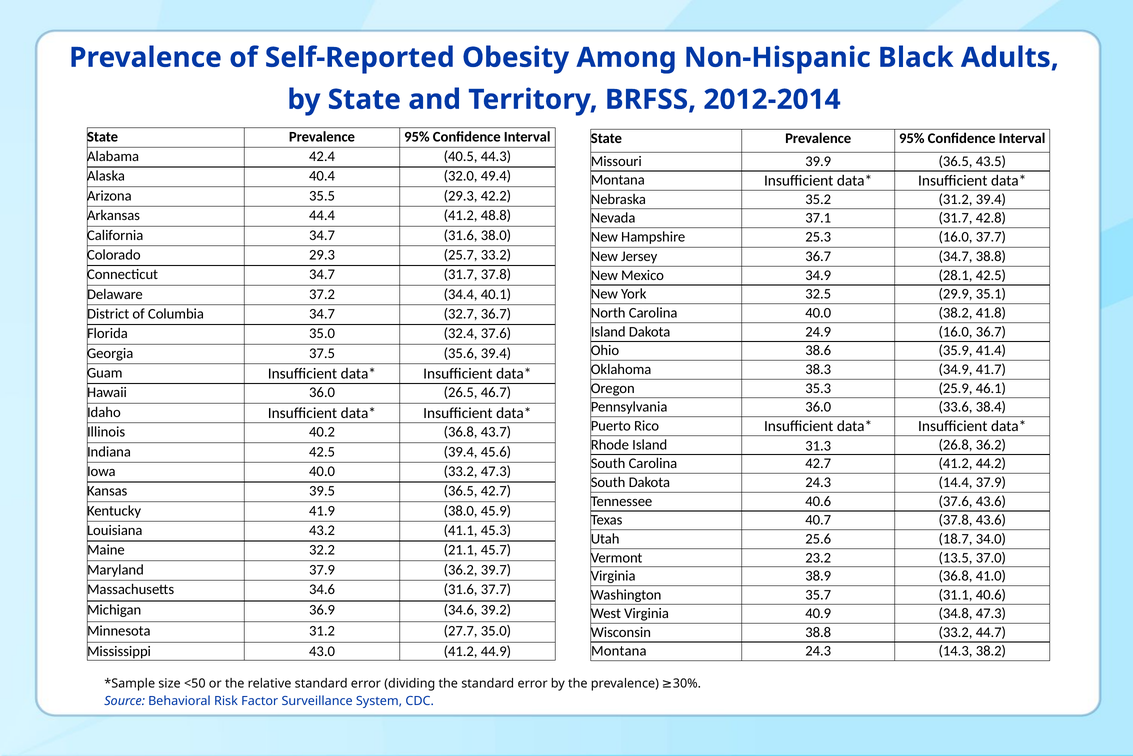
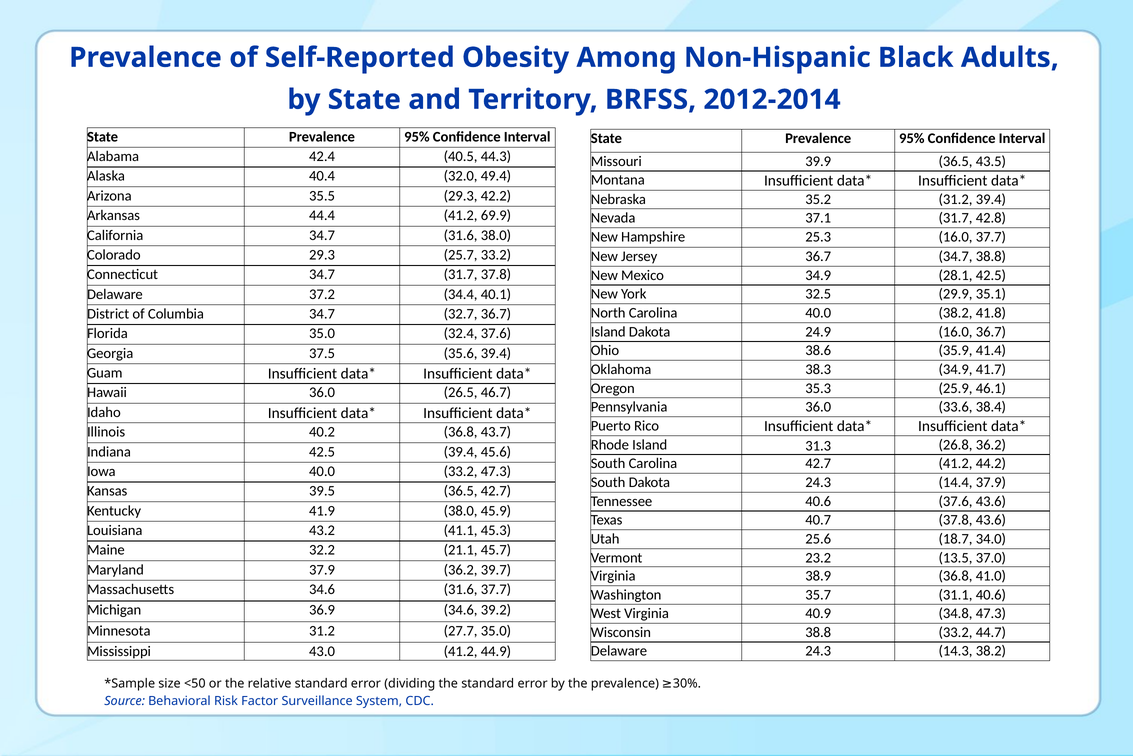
48.8: 48.8 -> 69.9 (496, 215)
Montana: Montana -> Delaware (619, 651)
